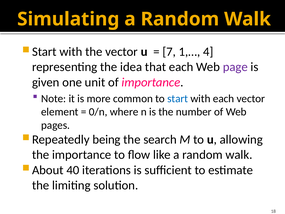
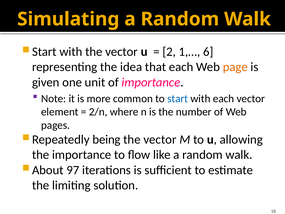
7: 7 -> 2 (169, 52)
4: 4 -> 6 (208, 52)
page colour: purple -> orange (235, 67)
0/n: 0/n -> 2/n (98, 112)
search: search -> vector (160, 139)
40: 40 -> 97 (73, 170)
